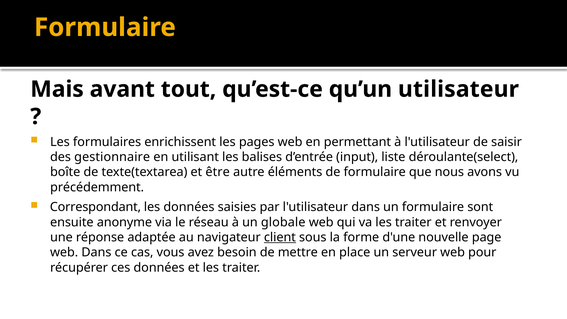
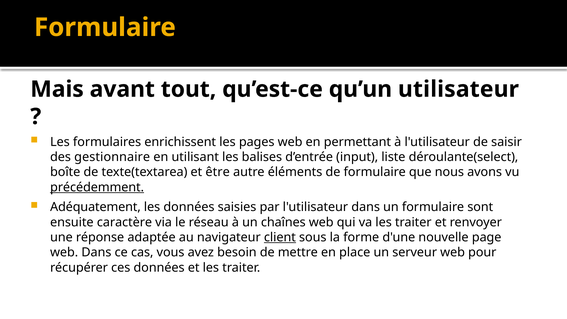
précédemment underline: none -> present (97, 187)
Correspondant: Correspondant -> Adéquatement (95, 207)
anonyme: anonyme -> caractère (124, 222)
globale: globale -> chaînes (283, 222)
